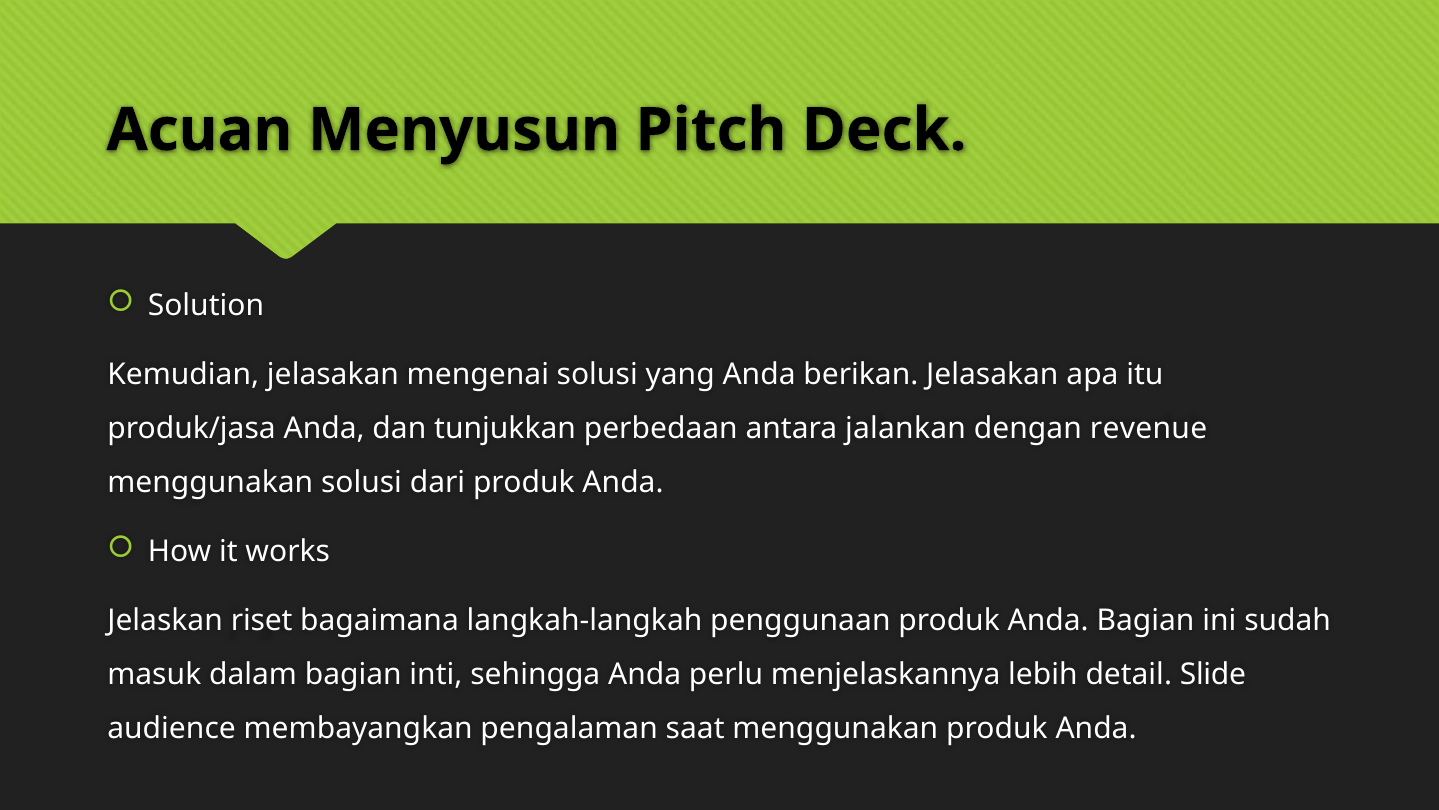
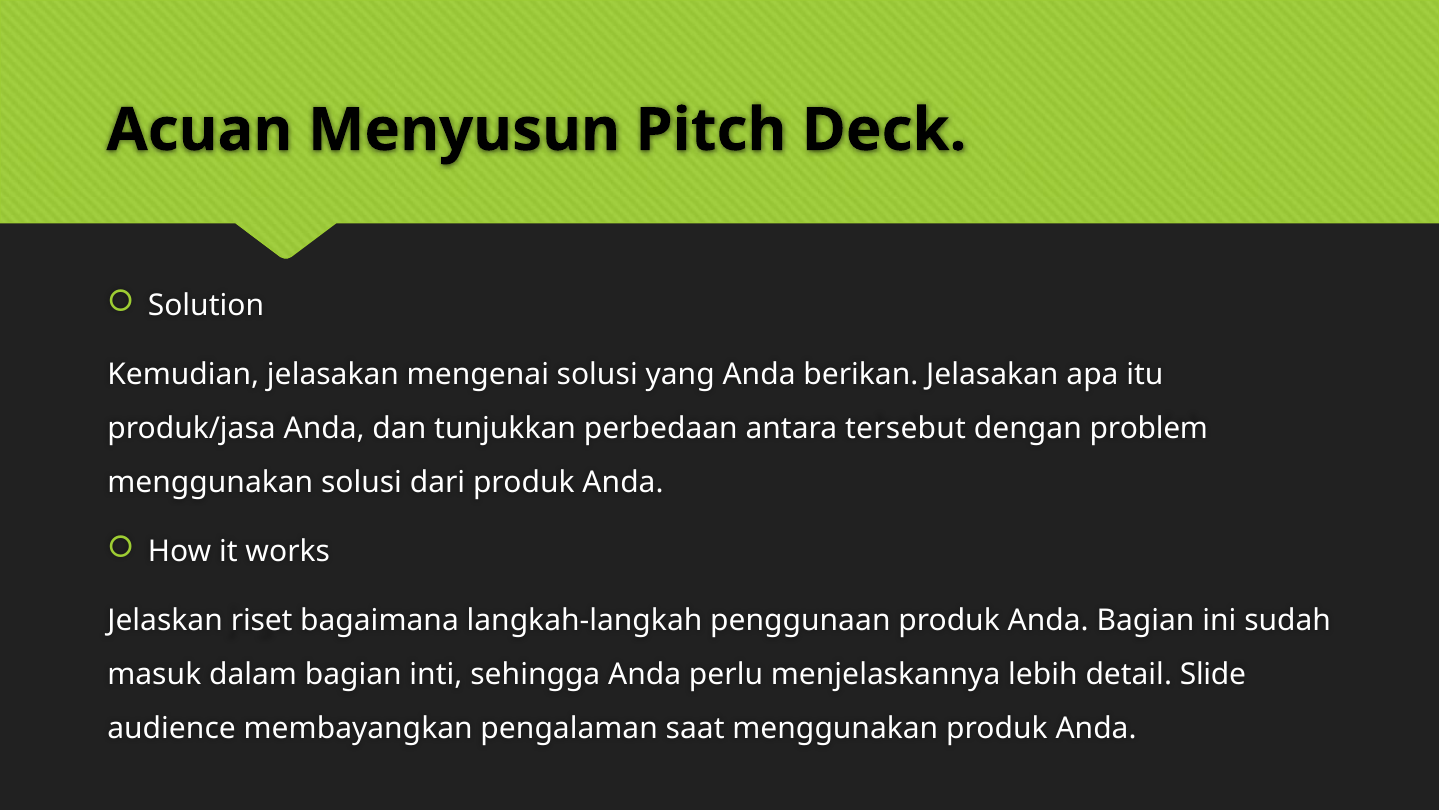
jalankan: jalankan -> tersebut (906, 429)
revenue: revenue -> problem (1149, 429)
